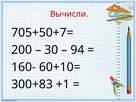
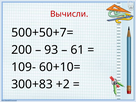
705+50+7=: 705+50+7= -> 500+50+7= (42, 33)
30: 30 -> 93 (51, 50)
94: 94 -> 61 (77, 50)
160-: 160- -> 109- (24, 67)
+1: +1 -> +2 (63, 84)
